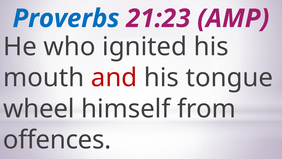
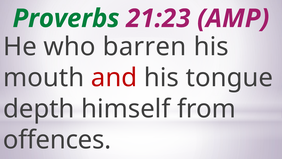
Proverbs colour: blue -> green (66, 18)
ignited: ignited -> barren (144, 47)
wheel: wheel -> depth (39, 109)
